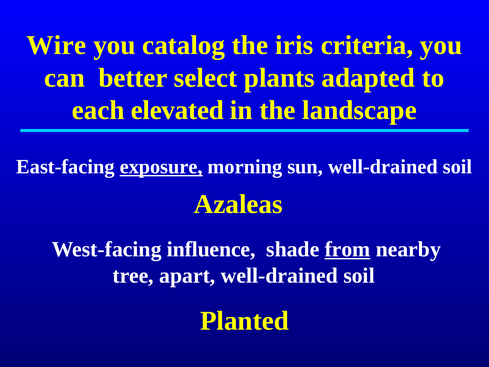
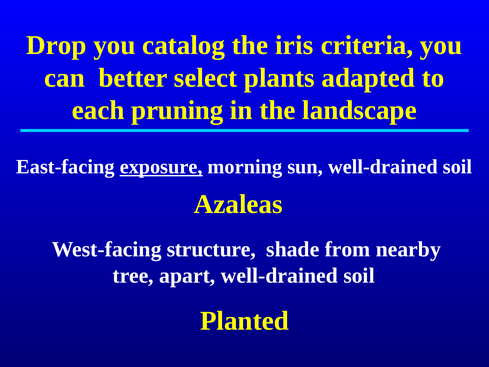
Wire: Wire -> Drop (56, 45)
elevated: elevated -> pruning (177, 110)
influence: influence -> structure (211, 249)
from underline: present -> none (348, 249)
